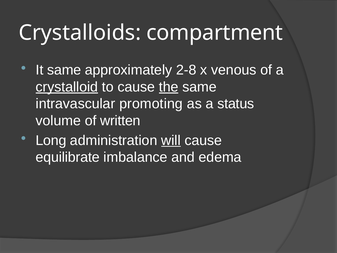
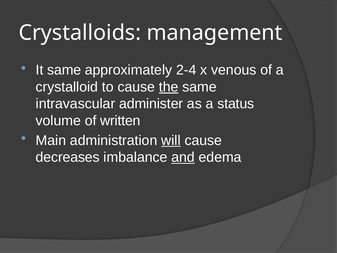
compartment: compartment -> management (215, 33)
2-8: 2-8 -> 2-4 (186, 70)
crystalloid underline: present -> none (67, 87)
promoting: promoting -> administer (151, 104)
Long: Long -> Main (51, 140)
equilibrate: equilibrate -> decreases (68, 157)
and underline: none -> present (183, 157)
